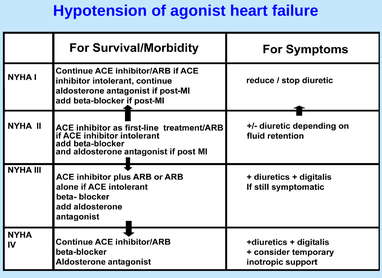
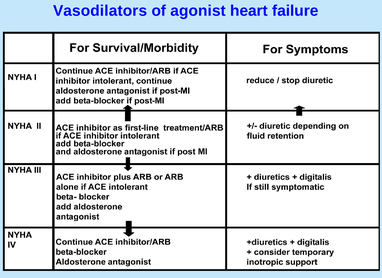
Hypotension: Hypotension -> Vasodilators (100, 11)
